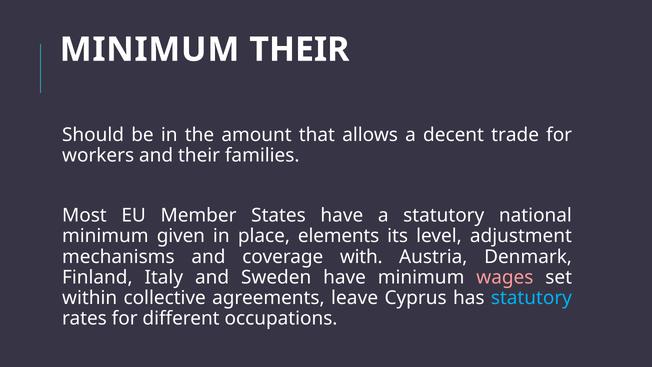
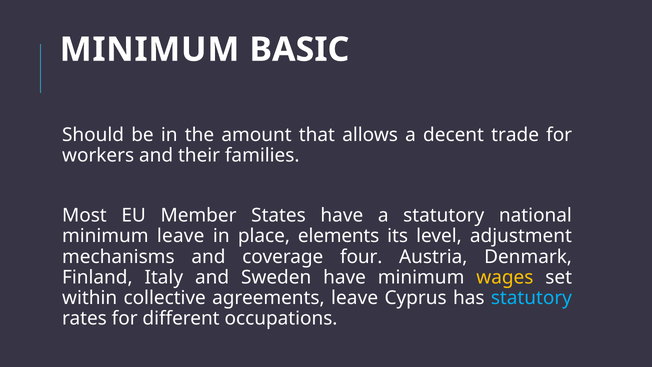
MINIMUM THEIR: THEIR -> BASIC (299, 50)
minimum given: given -> leave (181, 236)
with: with -> four (361, 257)
wages colour: pink -> yellow (505, 277)
